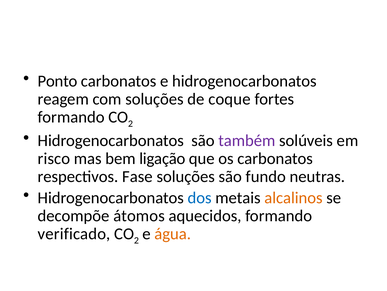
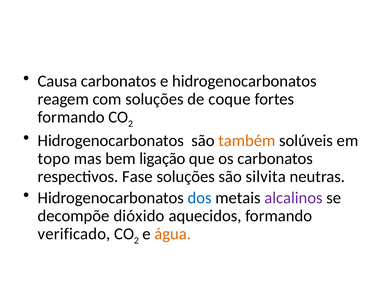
Ponto: Ponto -> Causa (58, 81)
também colour: purple -> orange (247, 140)
risco: risco -> topo (54, 158)
fundo: fundo -> silvita (266, 176)
alcalinos colour: orange -> purple (294, 197)
átomos: átomos -> dióxido (139, 215)
